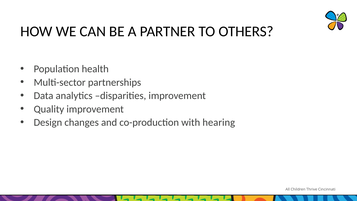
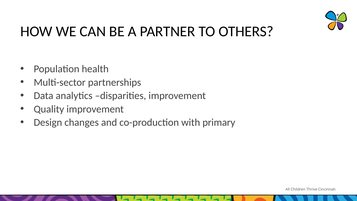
hearing: hearing -> primary (219, 123)
